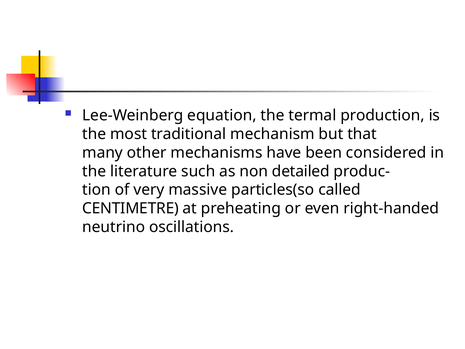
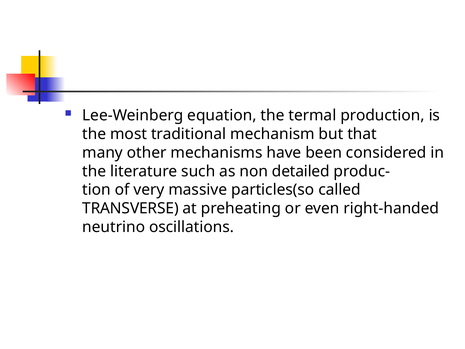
CENTIMETRE: CENTIMETRE -> TRANSVERSE (130, 208)
